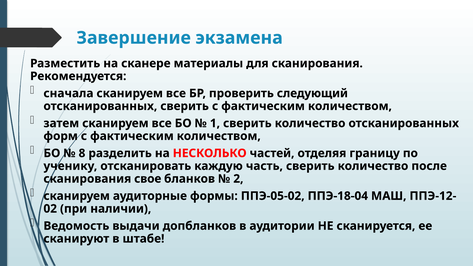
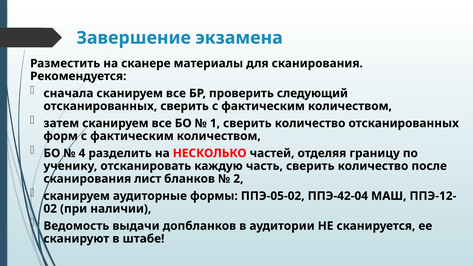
8: 8 -> 4 (82, 153)
свое: свое -> лист (148, 179)
ППЭ-18-04: ППЭ-18-04 -> ППЭ-42-04 (338, 196)
